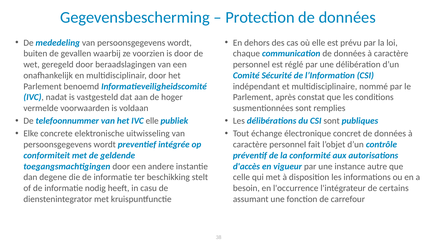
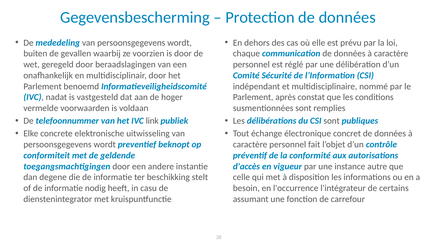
IVC elle: elle -> link (152, 121)
intégrée: intégrée -> beknopt (174, 145)
